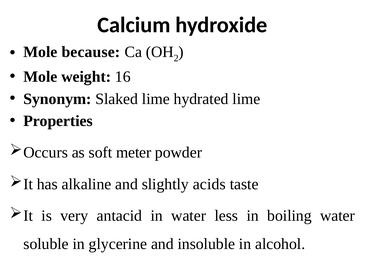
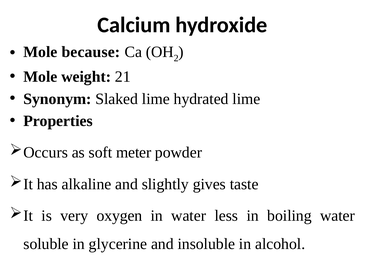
16: 16 -> 21 (123, 77)
acids: acids -> gives (209, 184)
antacid: antacid -> oxygen (119, 215)
